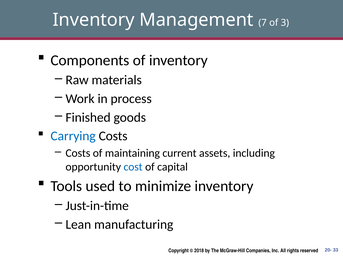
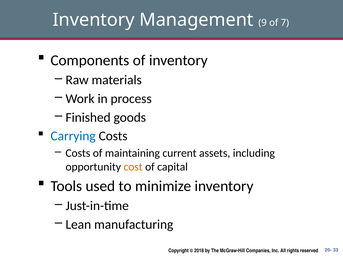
7: 7 -> 9 (263, 23)
3: 3 -> 7 (285, 23)
cost colour: blue -> orange (133, 167)
